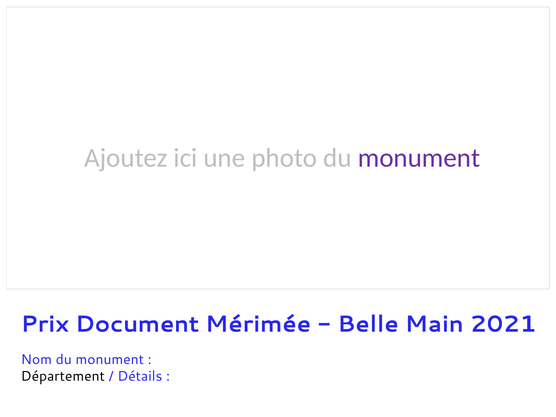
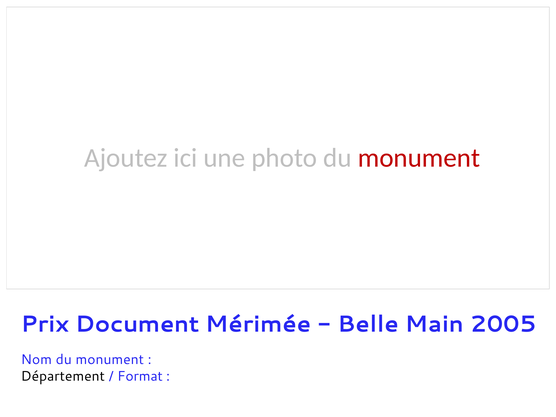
monument colour: purple -> red (419, 158)
2021: 2021 -> 2005 (503, 324)
Détails: Détails -> Format (140, 376)
